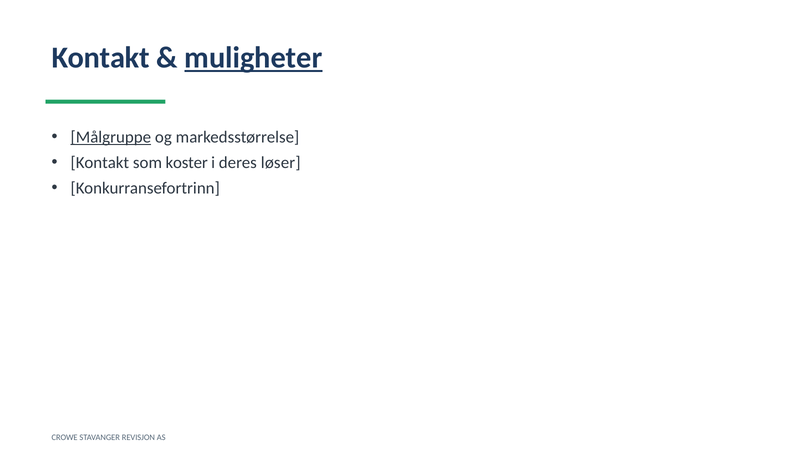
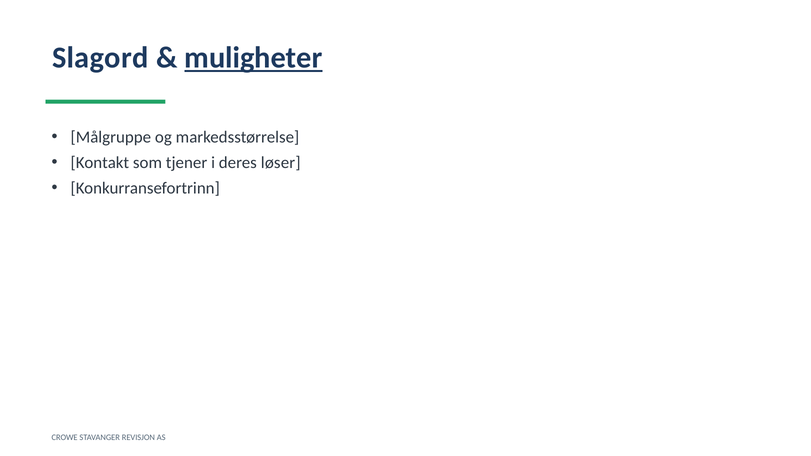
Kontakt: Kontakt -> Slagord (100, 58)
Målgruppe underline: present -> none (111, 137)
koster: koster -> tjener (187, 163)
